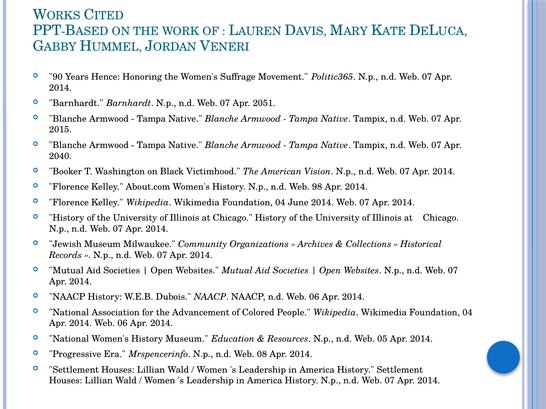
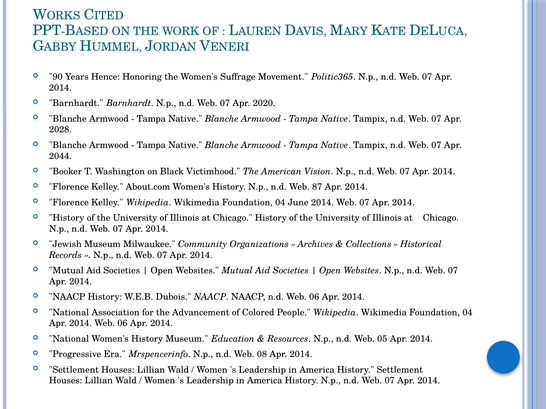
2051: 2051 -> 2020 (264, 103)
2015: 2015 -> 2028 (60, 130)
2040: 2040 -> 2044 (60, 156)
98: 98 -> 87 (317, 187)
